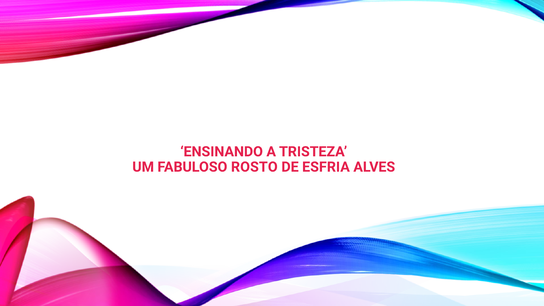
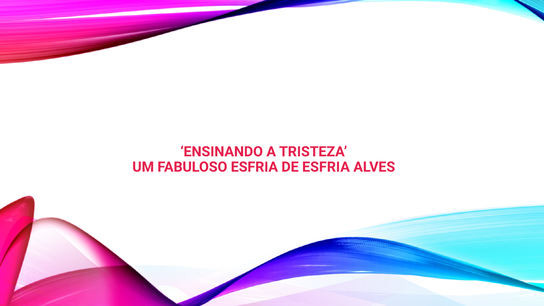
FABULOSO ROSTO: ROSTO -> ESFRIA (254, 167)
